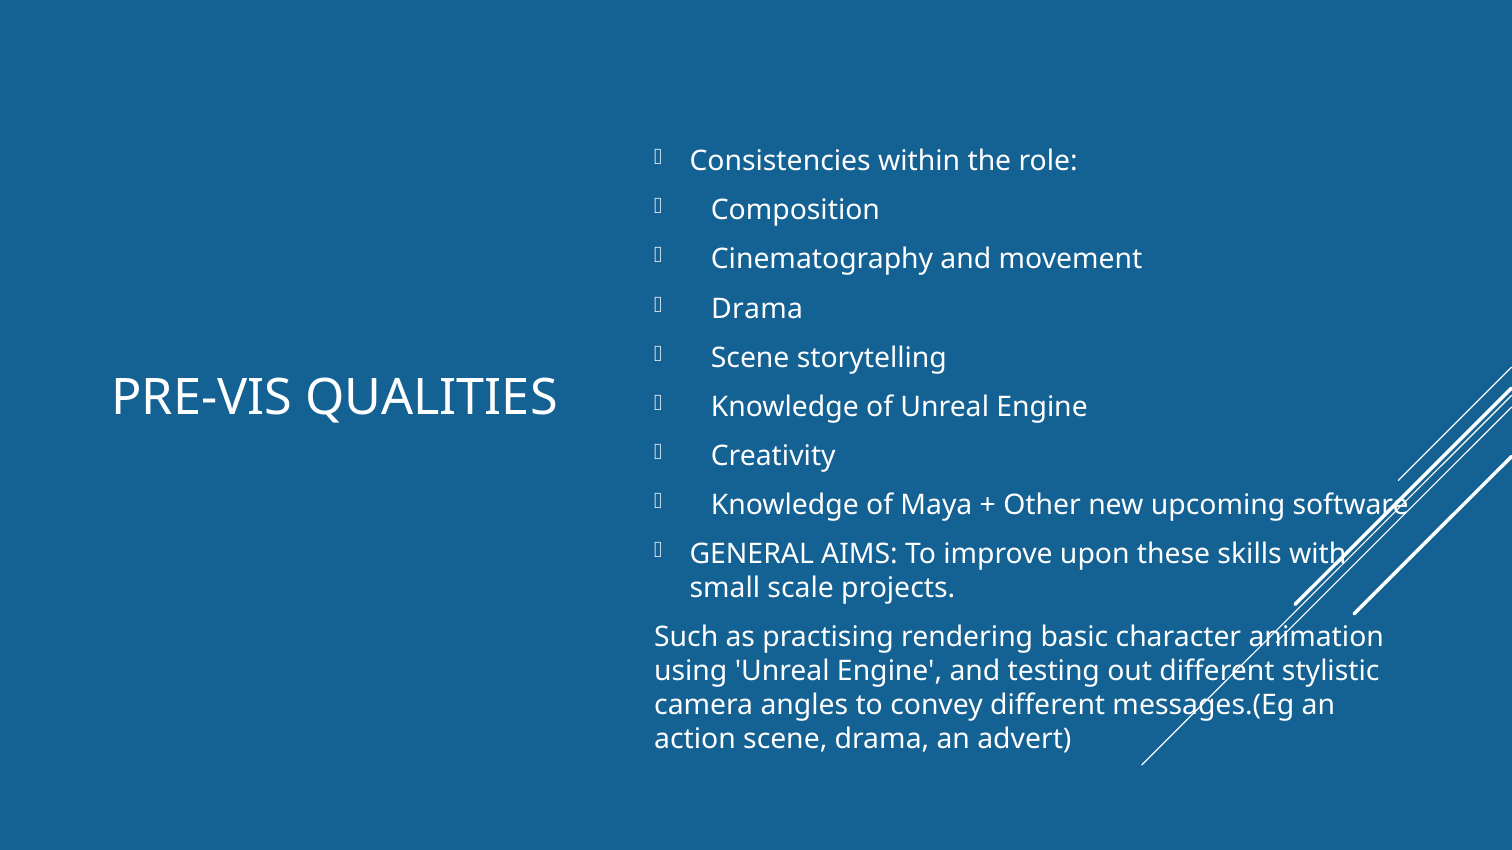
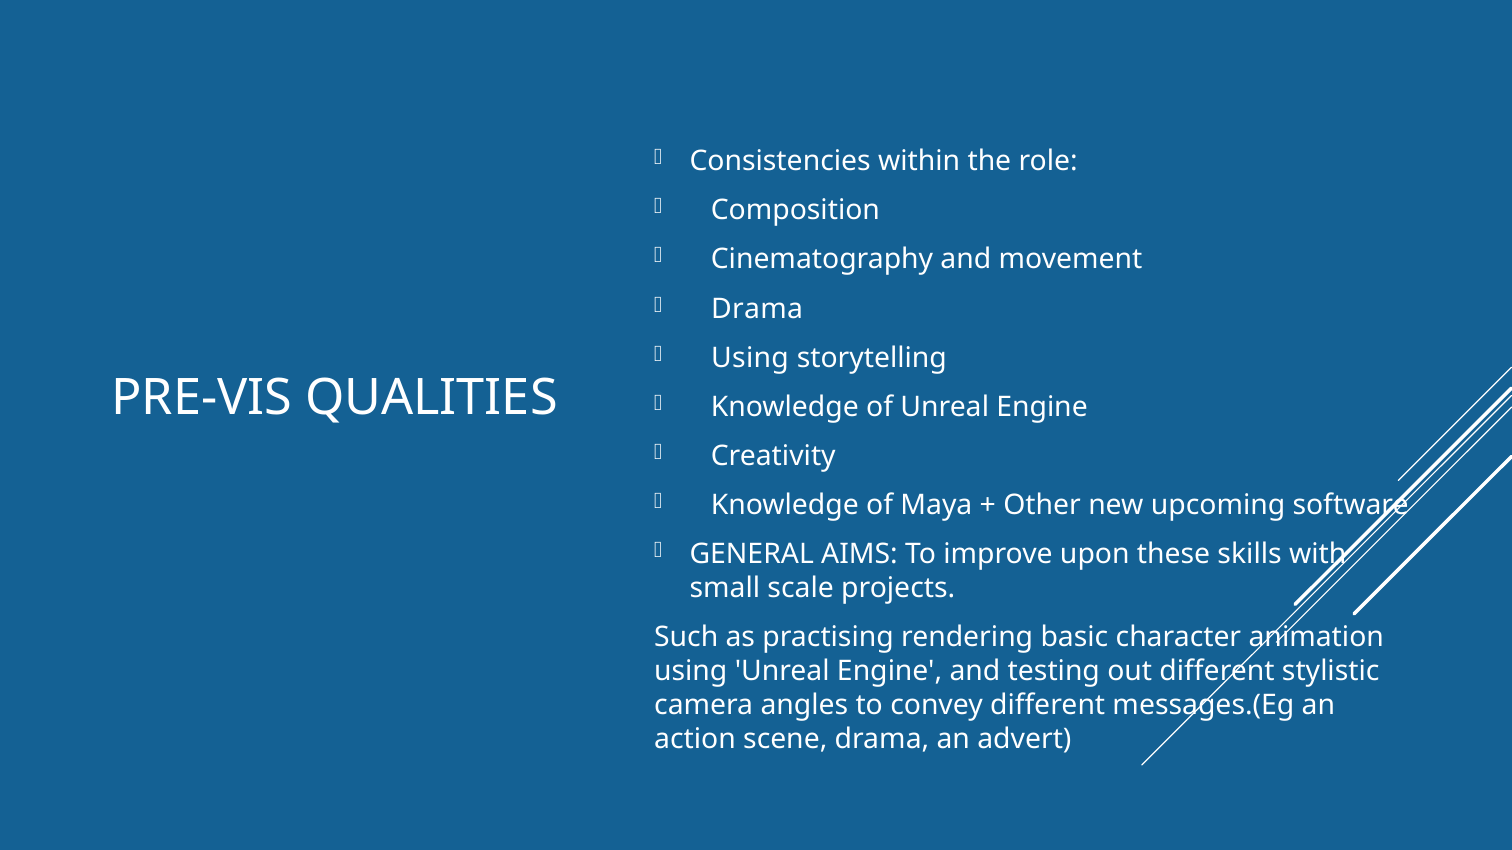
Scene: Scene -> Using (750, 358)
